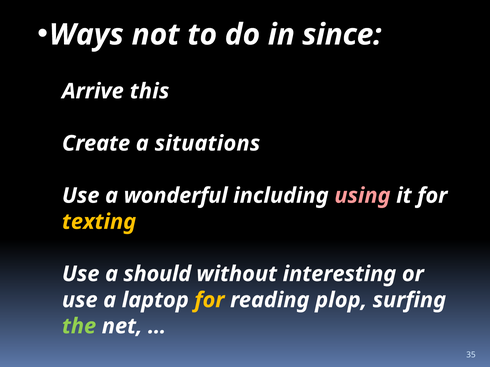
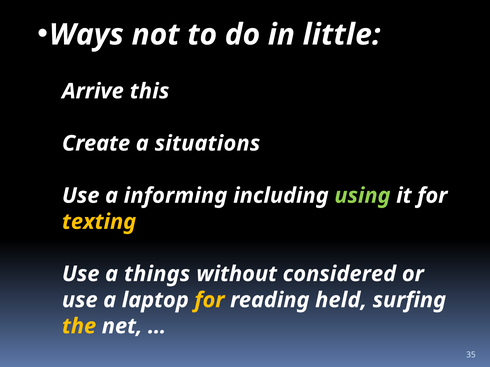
since: since -> little (342, 35)
wonderful: wonderful -> informing (176, 196)
using colour: pink -> light green (362, 196)
should: should -> things (157, 274)
interesting: interesting -> considered (339, 274)
plop: plop -> held (341, 300)
the colour: light green -> yellow (79, 327)
